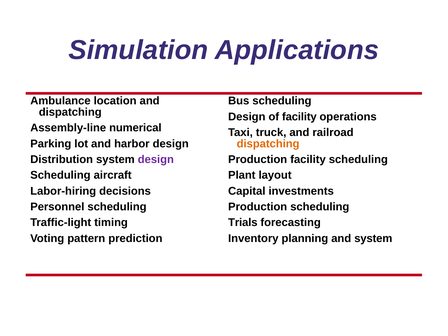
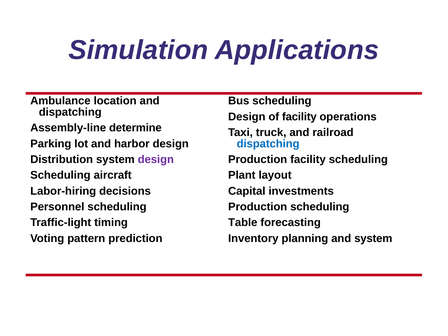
numerical: numerical -> determine (135, 128)
dispatching colour: orange -> blue (268, 144)
Trials: Trials -> Table (243, 223)
